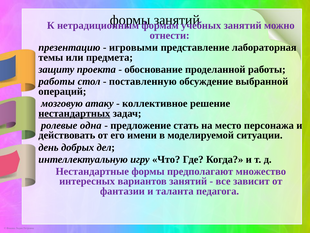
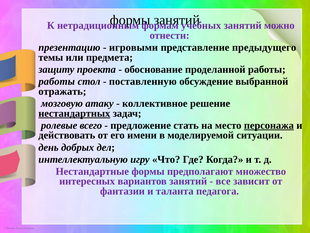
лабораторная: лабораторная -> предыдущего (264, 47)
операций: операций -> отражать (62, 91)
одна: одна -> всего (91, 125)
персонажа underline: none -> present (269, 125)
